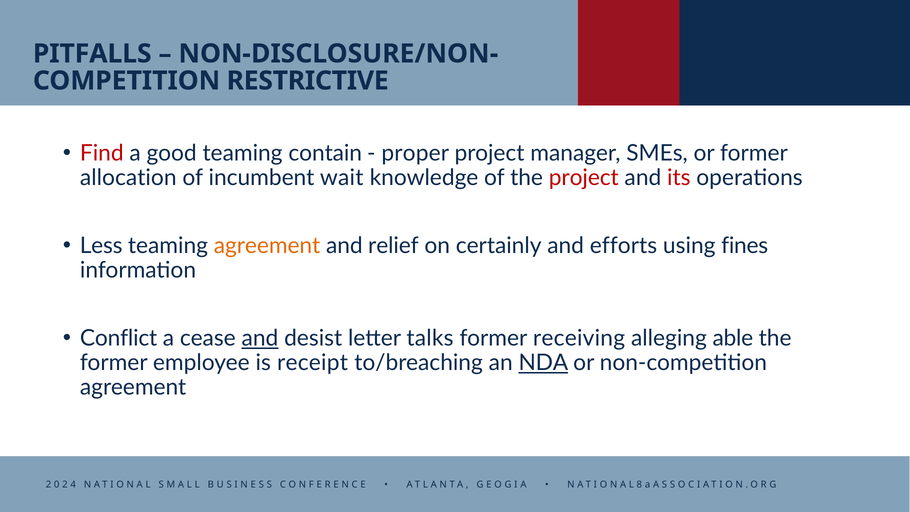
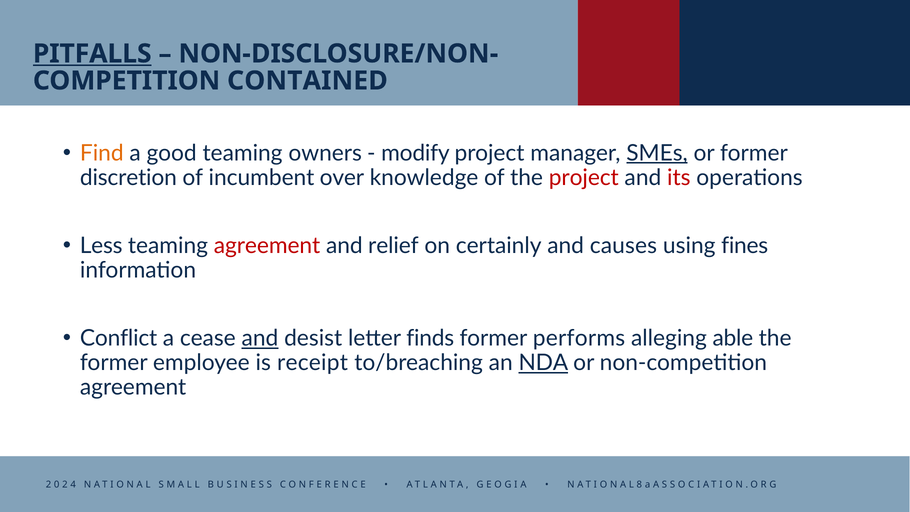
PITFALLS underline: none -> present (92, 54)
RESTRICTIVE: RESTRICTIVE -> CONTAINED (307, 81)
Find colour: red -> orange (102, 153)
contain: contain -> owners (325, 153)
proper: proper -> modify (415, 153)
SMEs underline: none -> present (657, 153)
allocation: allocation -> discretion (128, 178)
wait: wait -> over (342, 178)
agreement colour: orange -> red (267, 246)
efforts: efforts -> causes (623, 246)
talks: talks -> finds (430, 338)
receiving: receiving -> performs (579, 338)
